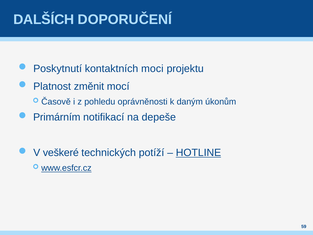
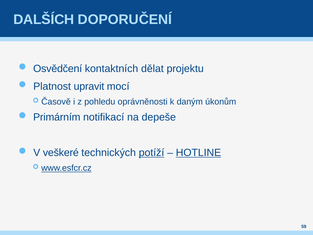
Poskytnutí: Poskytnutí -> Osvědčení (58, 69)
moci: moci -> dělat (152, 69)
změnit: změnit -> upravit (89, 86)
potíží underline: none -> present (152, 153)
